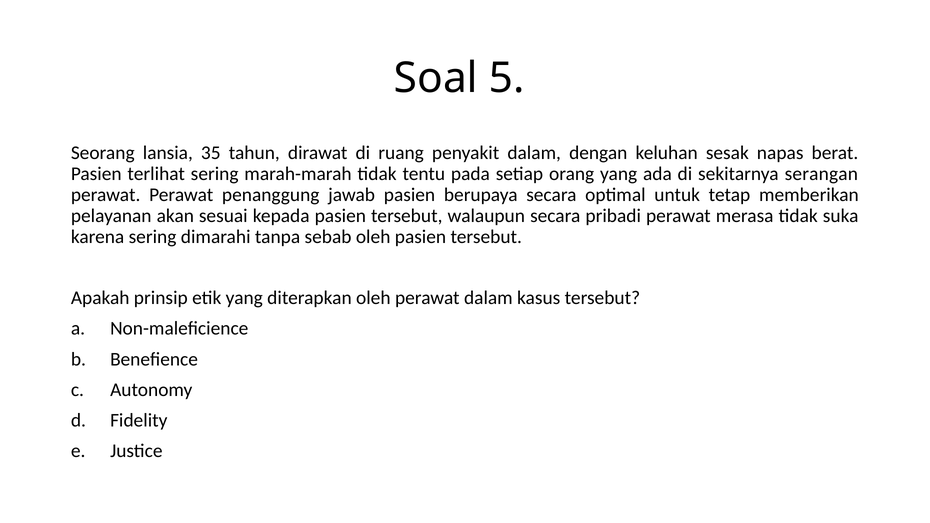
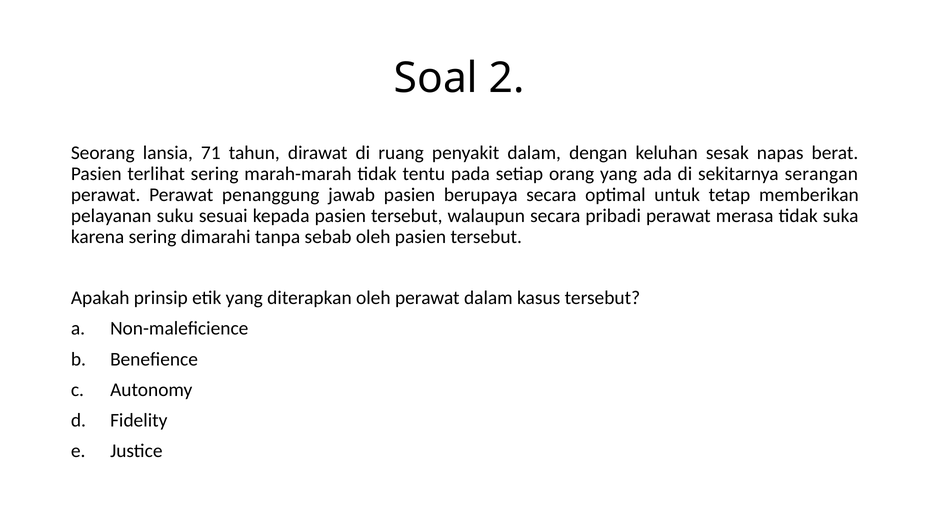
5: 5 -> 2 (507, 78)
35: 35 -> 71 (211, 153)
akan: akan -> suku (175, 216)
